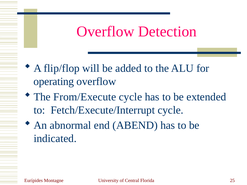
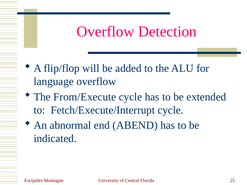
operating: operating -> language (54, 82)
